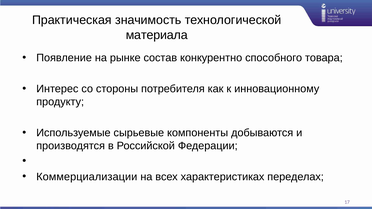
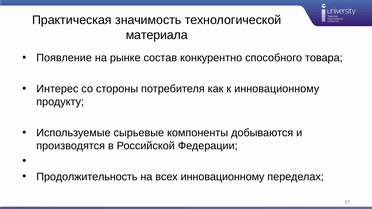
Коммерциализации: Коммерциализации -> Продолжительность (87, 177)
всех характеристиках: характеристиках -> инновационному (223, 177)
